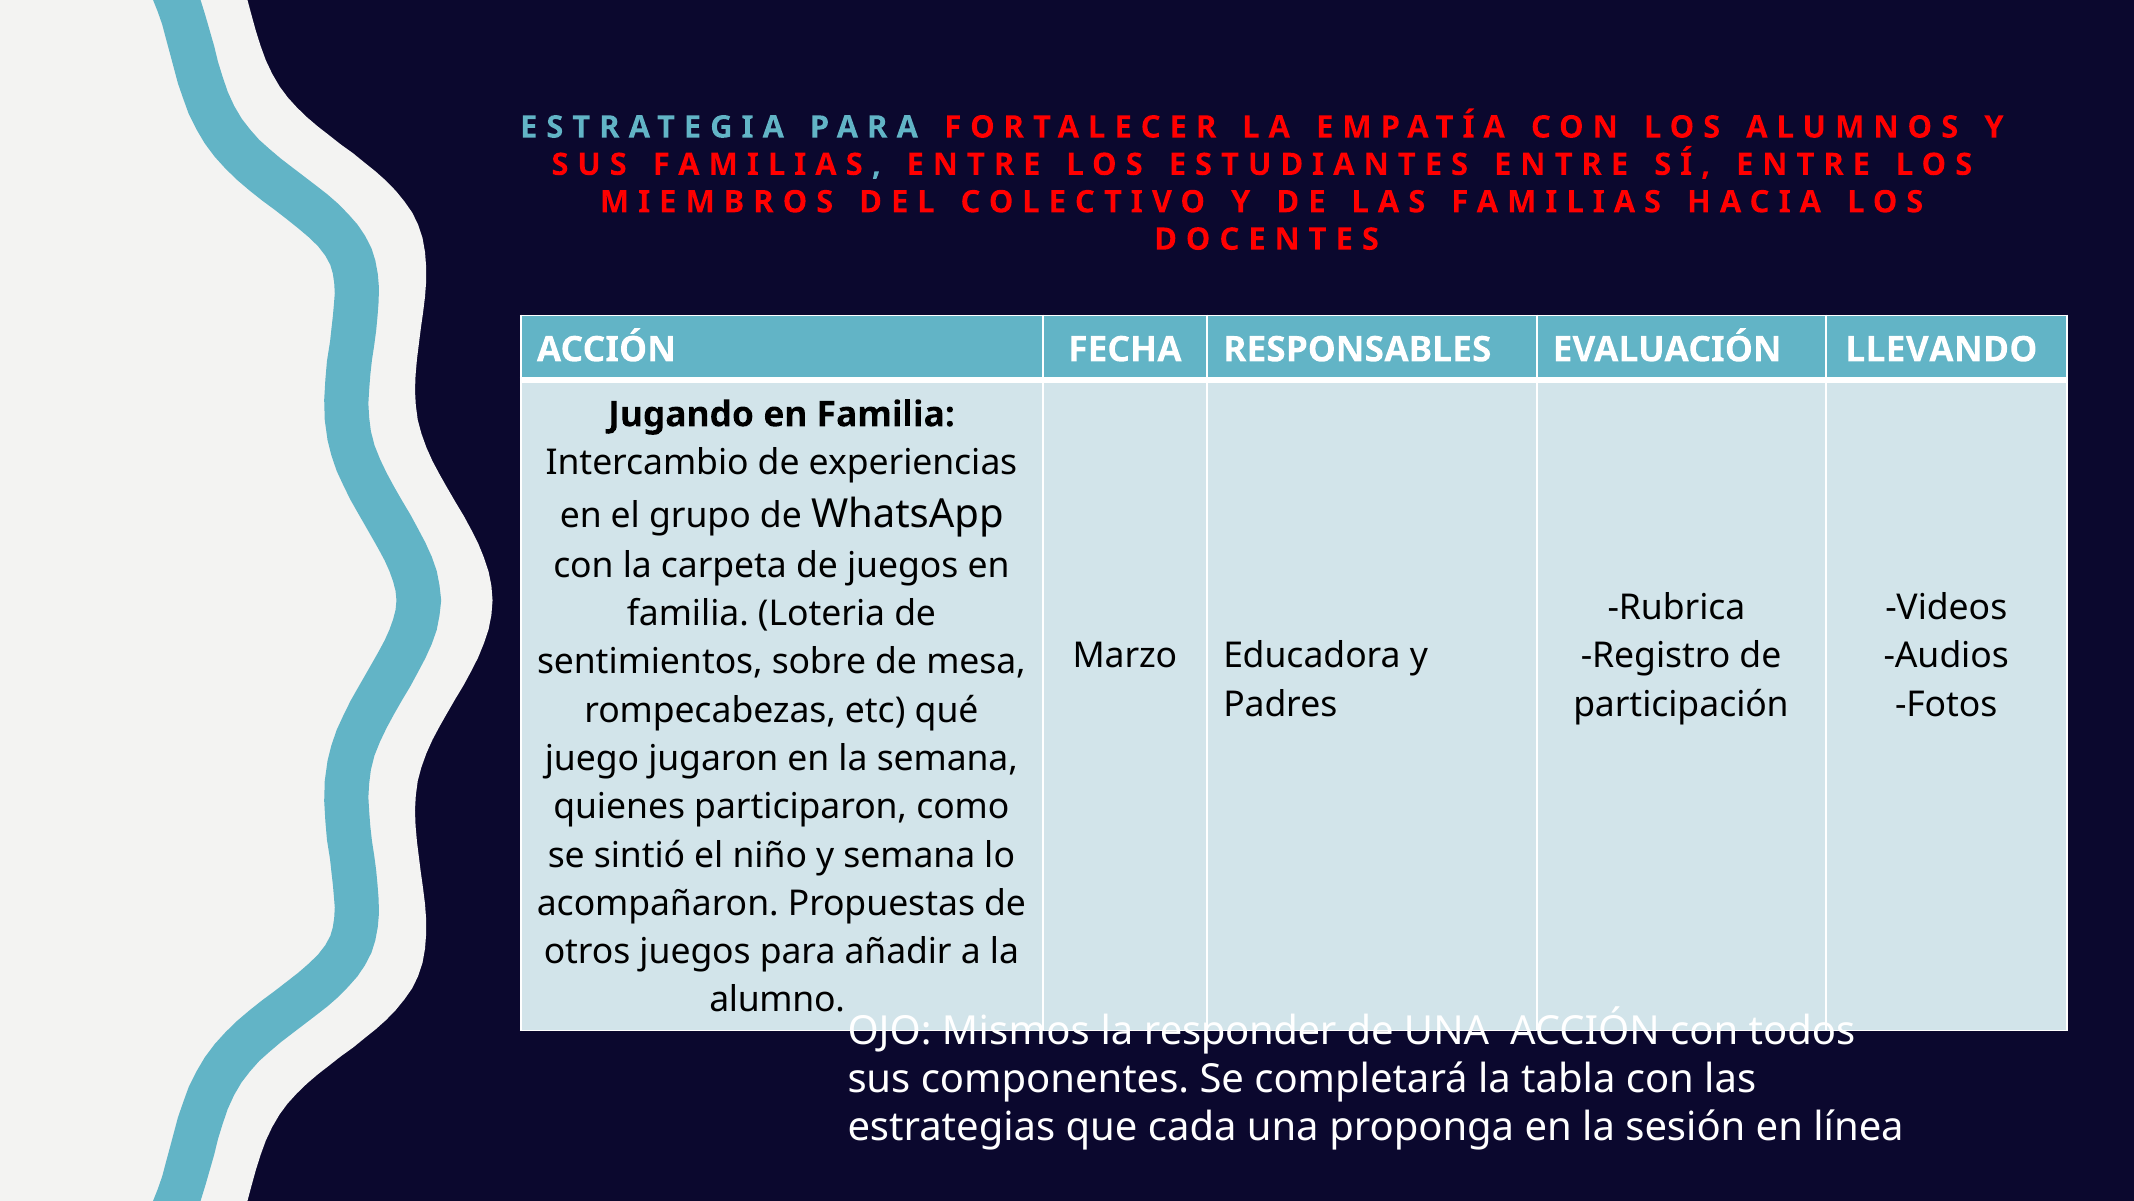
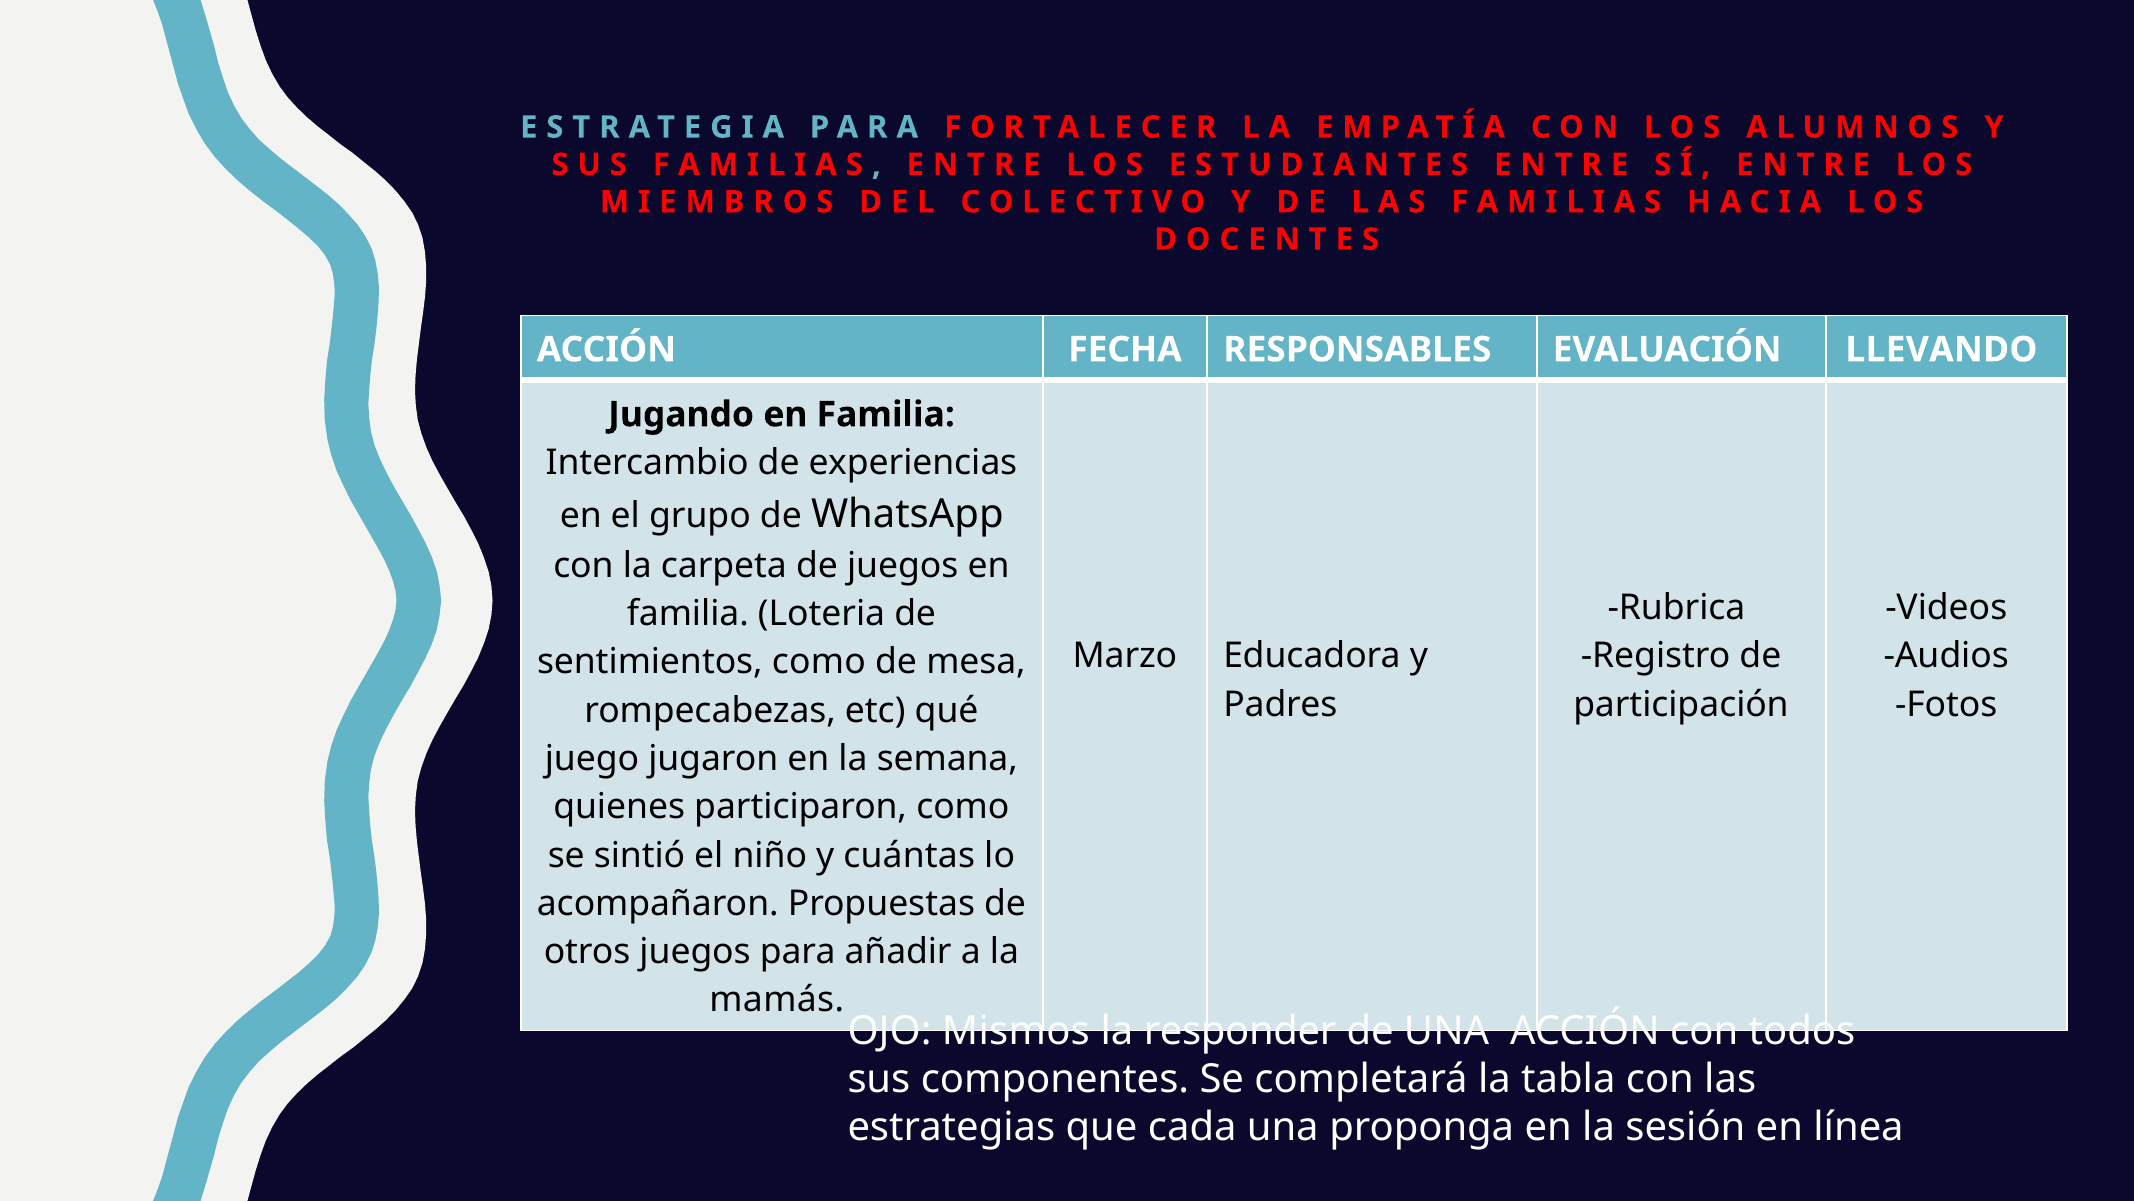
sentimientos sobre: sobre -> como (819, 662)
y semana: semana -> cuántas (909, 855)
alumno: alumno -> mamás (777, 1000)
